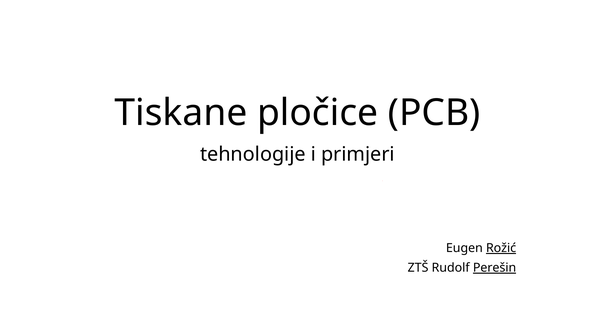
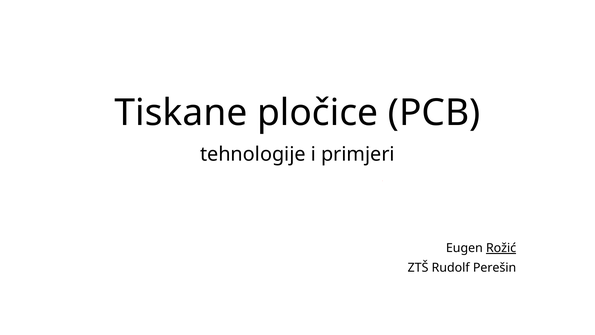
Perešin underline: present -> none (495, 268)
